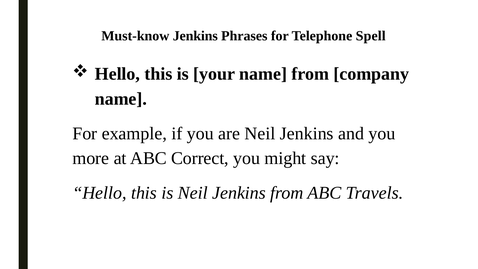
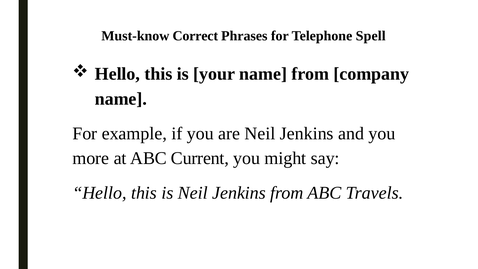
Must-know Jenkins: Jenkins -> Correct (195, 36)
Correct: Correct -> Current (200, 158)
